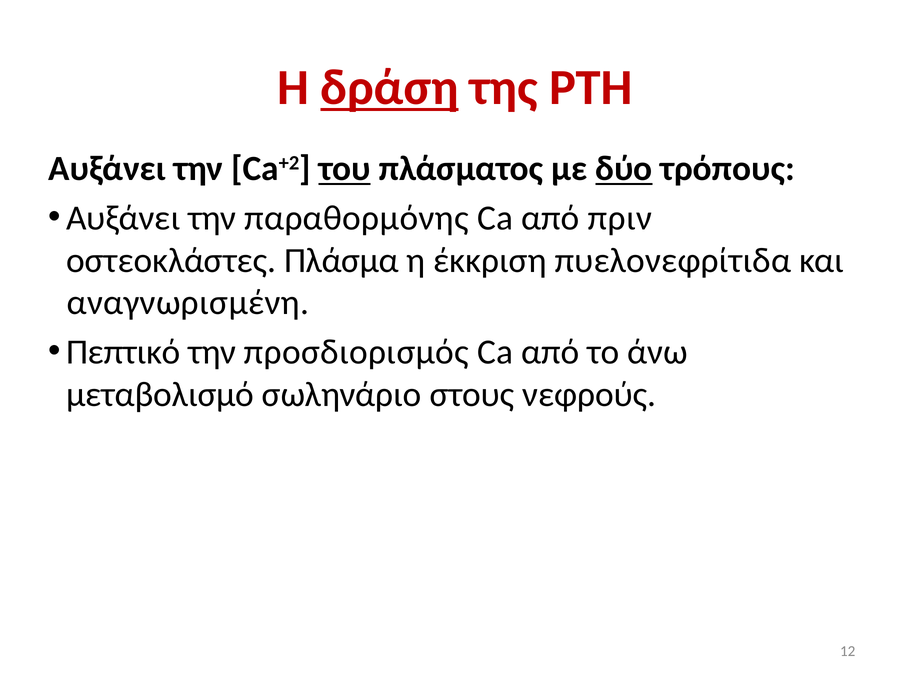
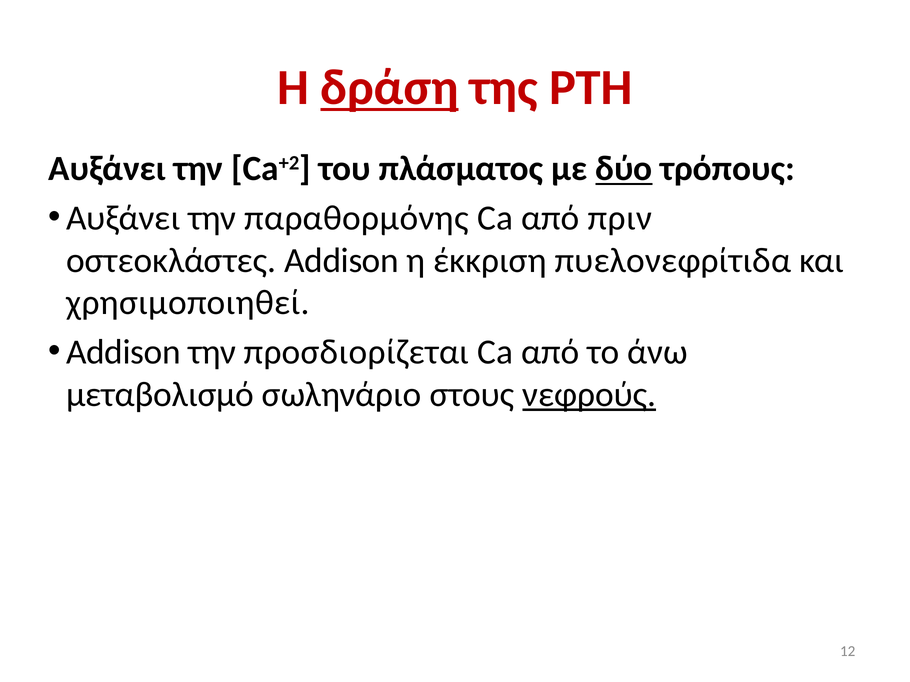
του underline: present -> none (345, 169)
οστεοκλάστες Πλάσμα: Πλάσμα -> Addison (342, 261)
αναγνωρισμένη: αναγνωρισμένη -> χρησιμοποιηθεί (188, 303)
Πεπτικό: Πεπτικό -> Addison (123, 352)
προσδιορισμός: προσδιορισμός -> προσδιορίζεται (356, 352)
νεφρούς underline: none -> present (589, 395)
